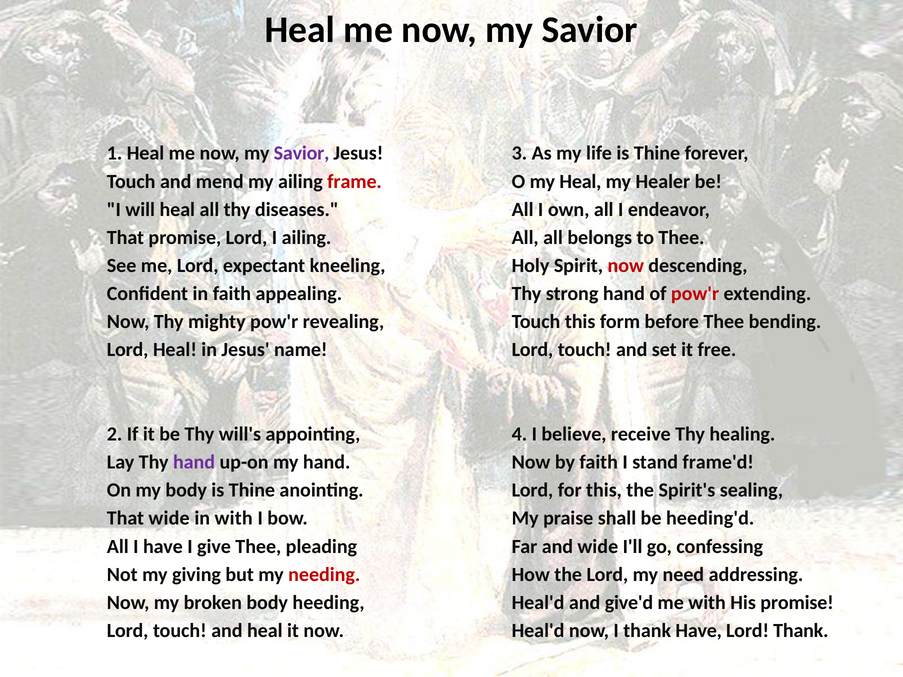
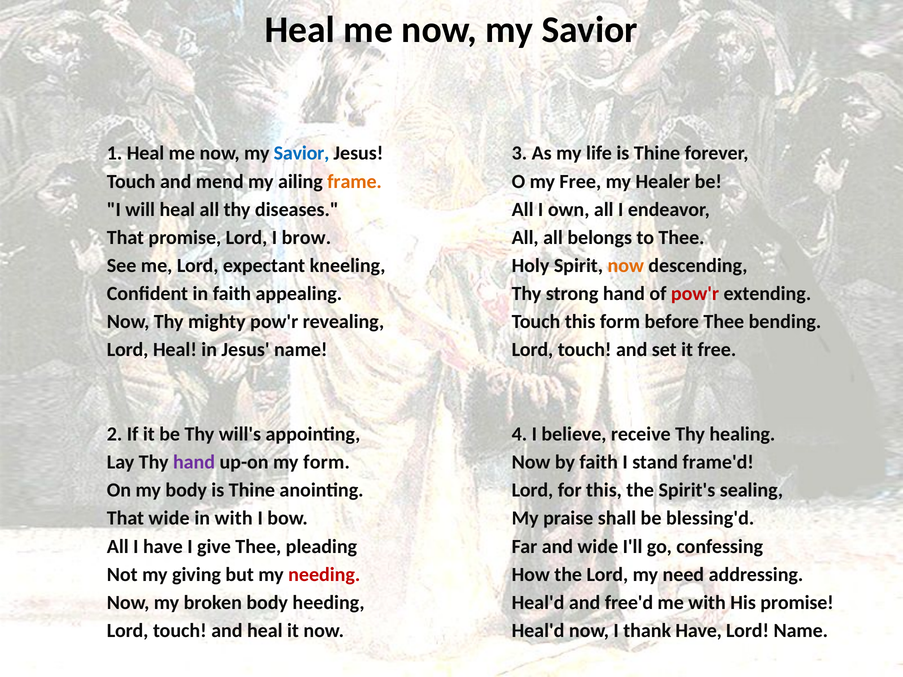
Savior colour: purple -> blue (302, 153)
frame colour: red -> orange (355, 181)
my Heal: Heal -> Free (580, 181)
I ailing: ailing -> brow (306, 238)
now colour: red -> orange (626, 266)
my hand: hand -> form (327, 462)
heeding'd: heeding'd -> blessing'd (710, 519)
give'd: give'd -> free'd (629, 603)
Lord Thank: Thank -> Name (801, 631)
